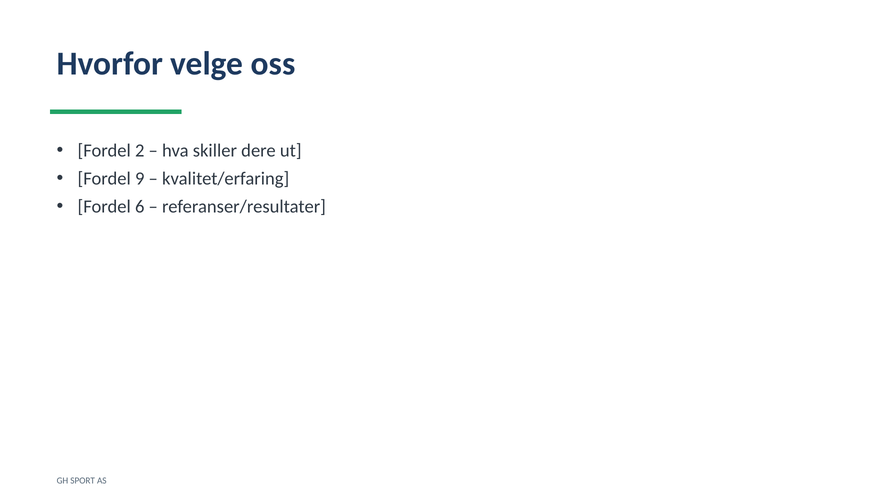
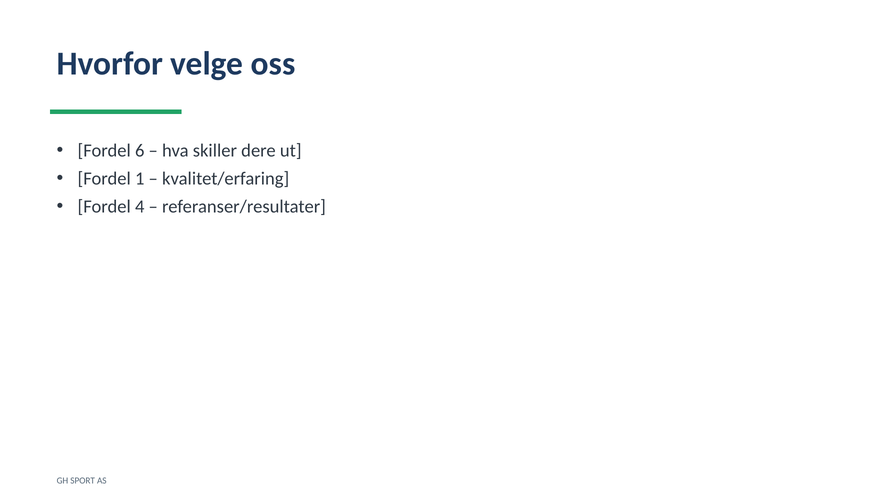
2: 2 -> 6 (140, 151)
9: 9 -> 1 (140, 179)
6: 6 -> 4 (140, 207)
